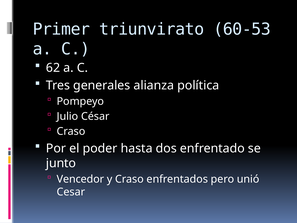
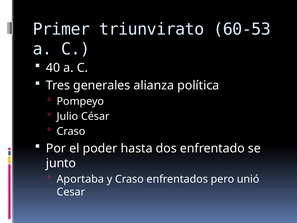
62: 62 -> 40 (53, 68)
Vencedor: Vencedor -> Aportaba (80, 179)
